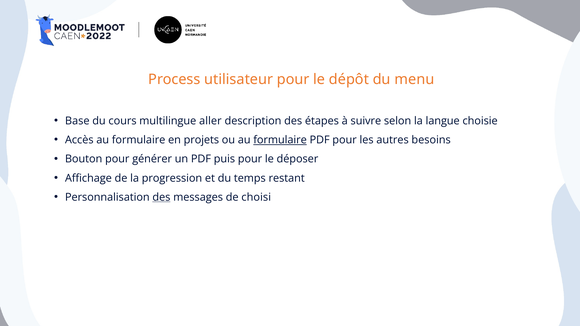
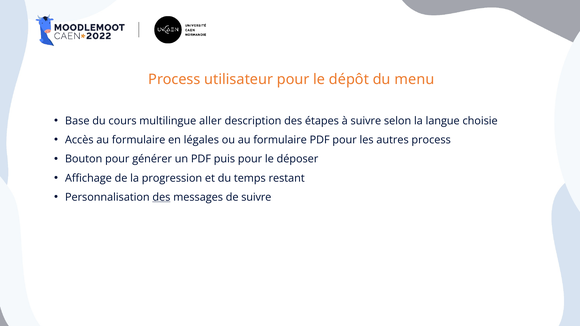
projets: projets -> légales (201, 140)
formulaire underline: present -> none (280, 140)
autres besoins: besoins -> process (431, 140)
de choisi: choisi -> suivre (256, 197)
